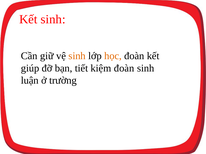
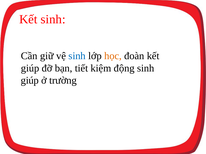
sinh colour: orange -> blue (77, 56)
kiệm đoàn: đoàn -> động (124, 68)
luận: luận -> giúp (30, 81)
